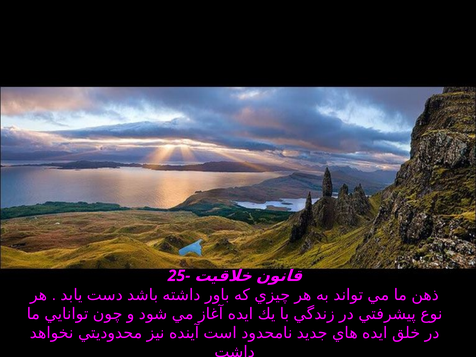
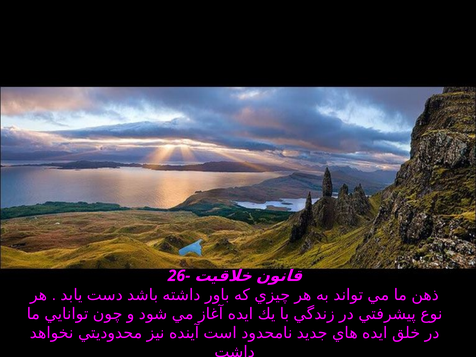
25-: 25- -> 26- (179, 276)
